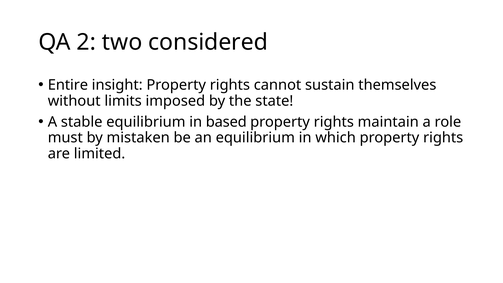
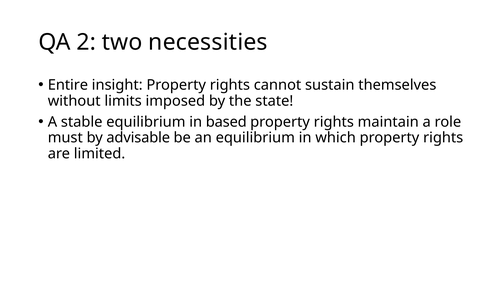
considered: considered -> necessities (208, 42)
mistaken: mistaken -> advisable (138, 138)
